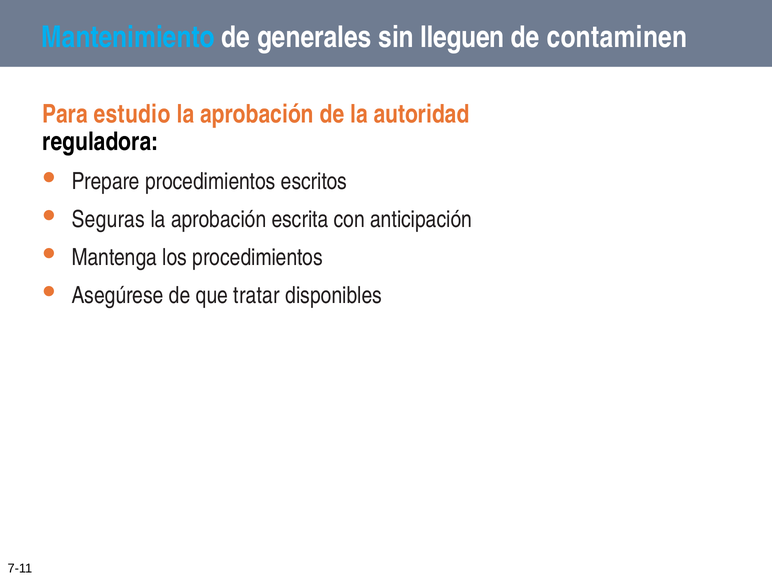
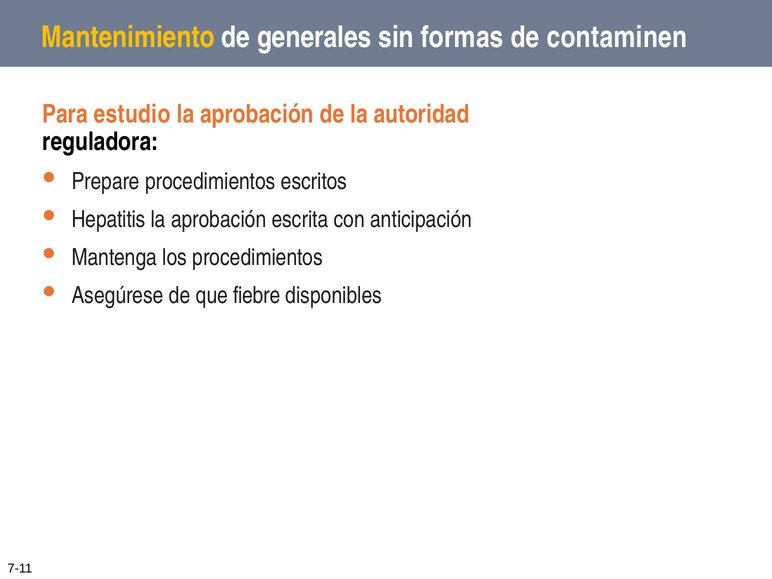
Mantenimiento colour: light blue -> yellow (128, 38)
lleguen: lleguen -> formas (462, 38)
Seguras: Seguras -> Hepatitis (109, 219)
tratar: tratar -> fiebre (257, 295)
